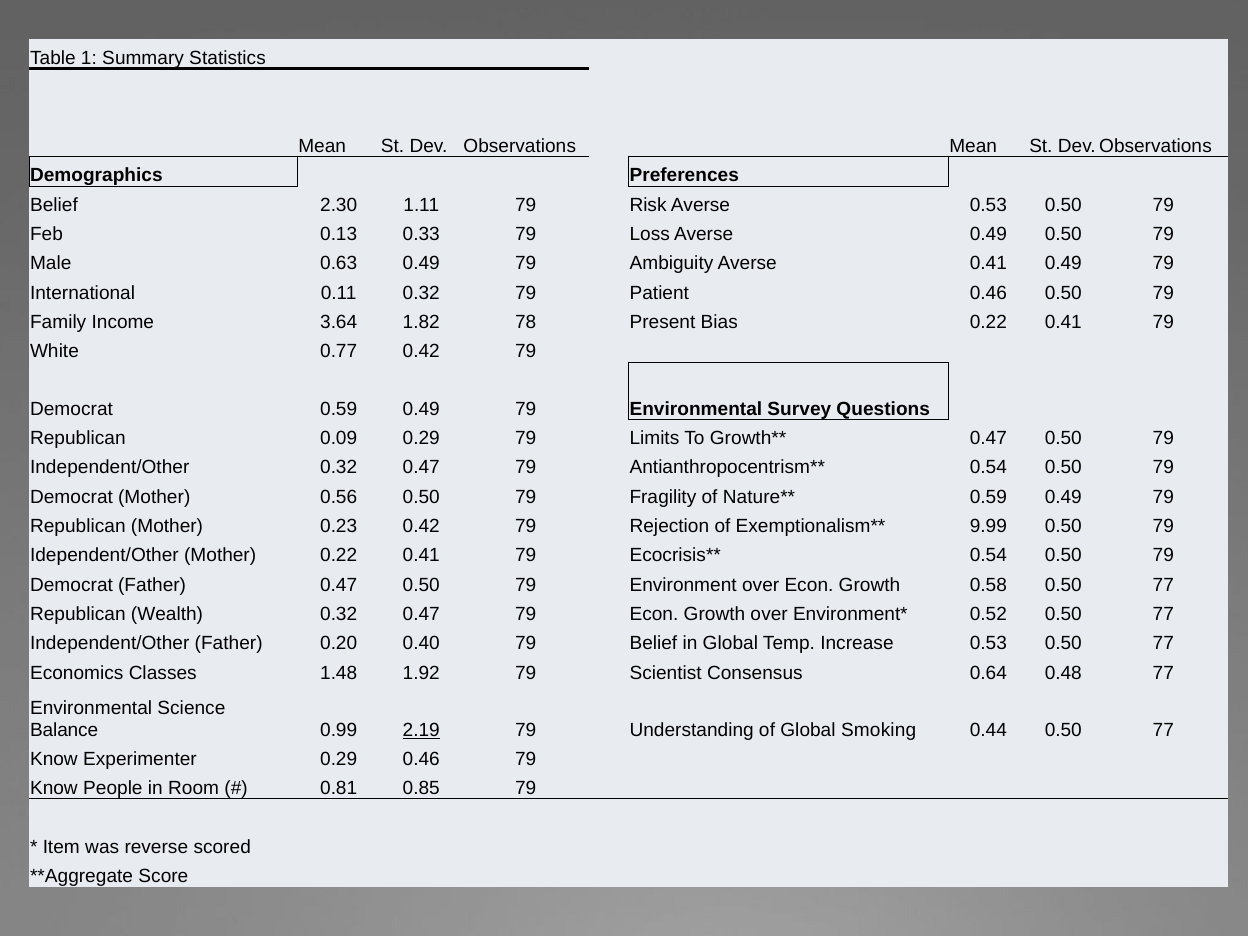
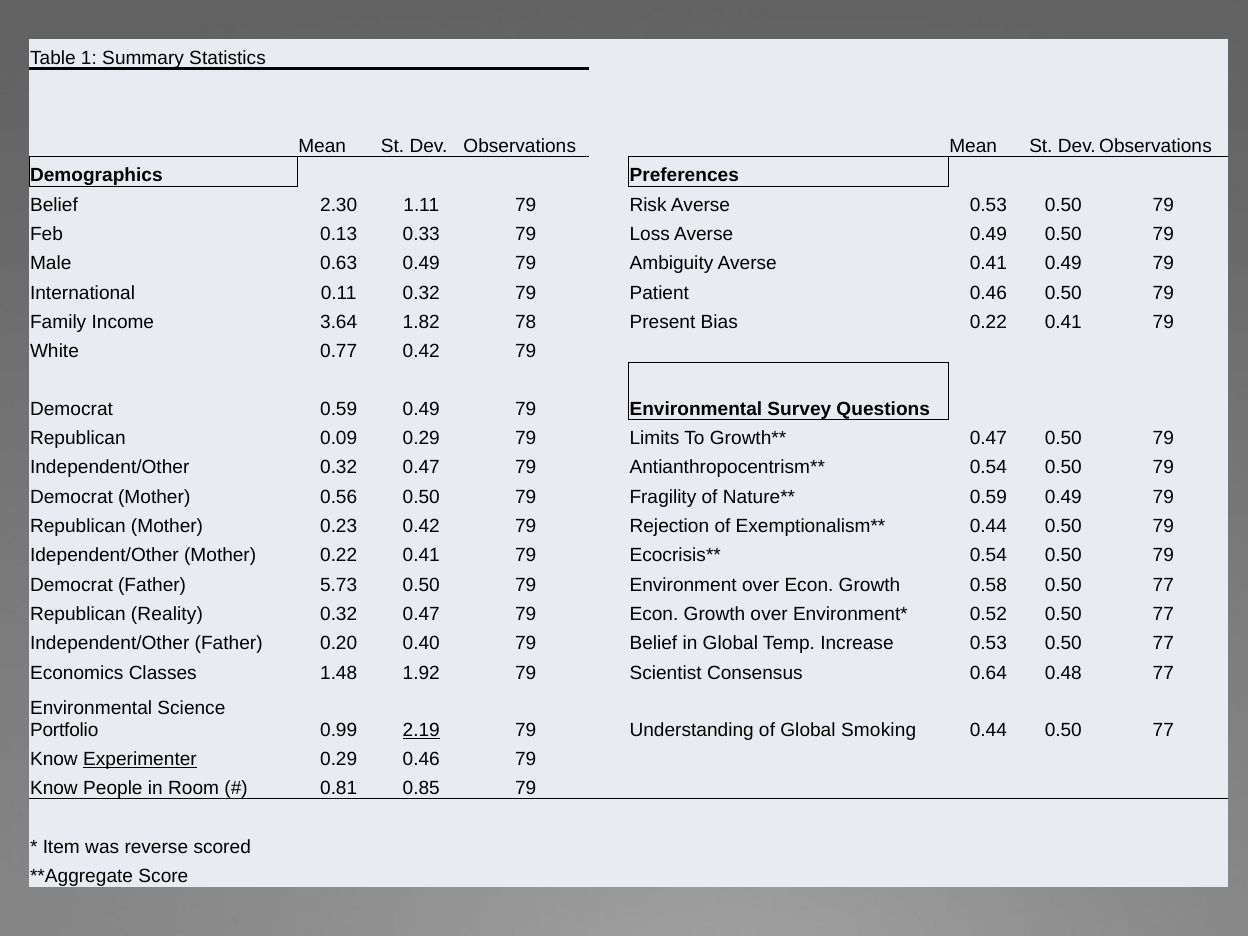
9.99: 9.99 -> 0.44 (988, 526)
Father 0.47: 0.47 -> 5.73 (339, 585)
Wealth: Wealth -> Reality (167, 614)
Balance: Balance -> Portfolio (64, 730)
Experimenter underline: none -> present (140, 759)
